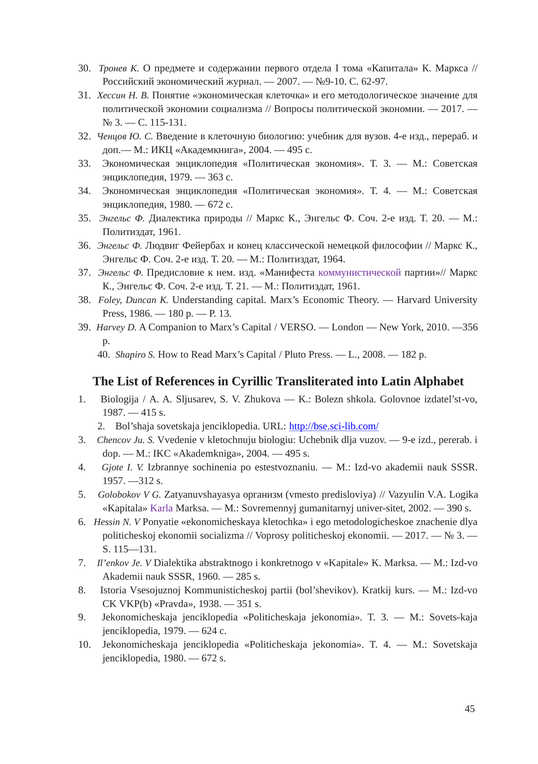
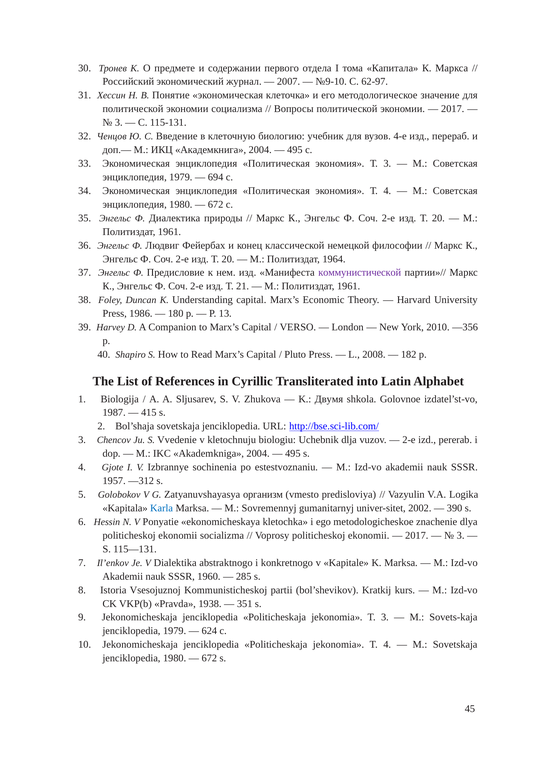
363: 363 -> 694 (216, 177)
Bolezn: Bolezn -> Двумя (329, 399)
9-e: 9-e -> 2-e (409, 440)
Karla colour: purple -> blue (162, 508)
